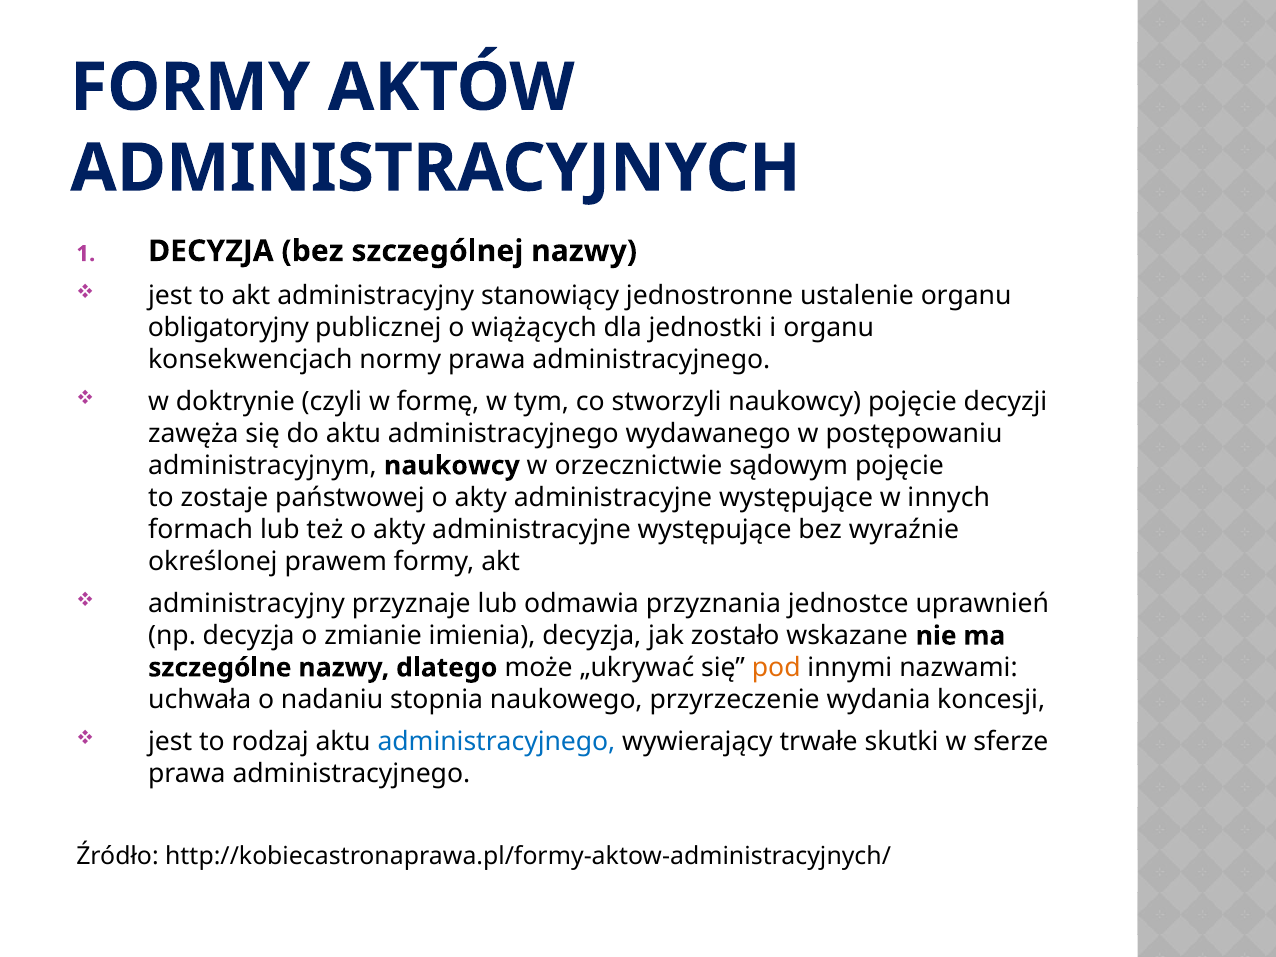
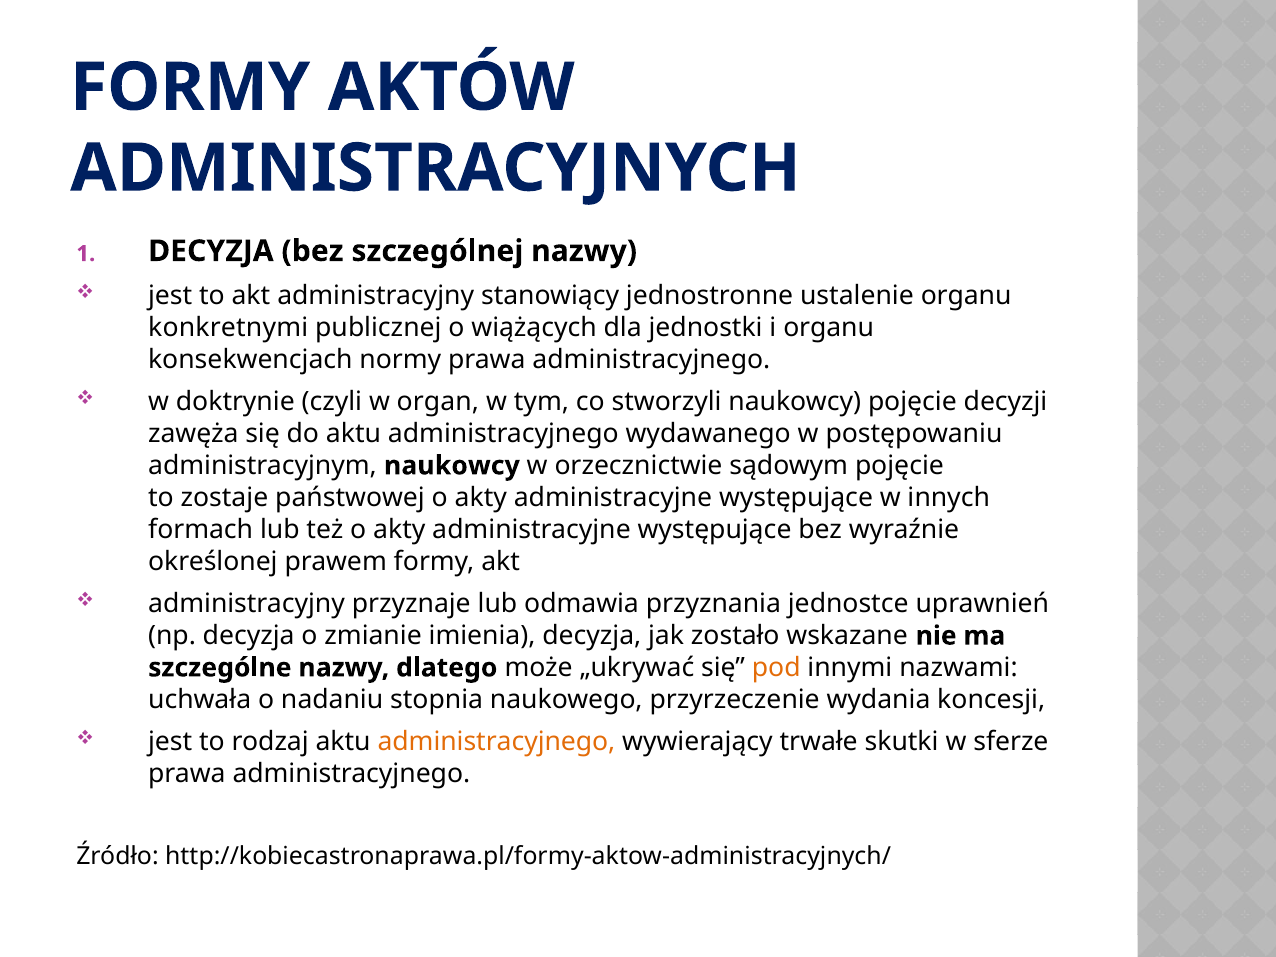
obligatoryjny: obligatoryjny -> konkretnymi (228, 327)
formę: formę -> organ (438, 402)
administracyjnego colour: blue -> orange (496, 742)
